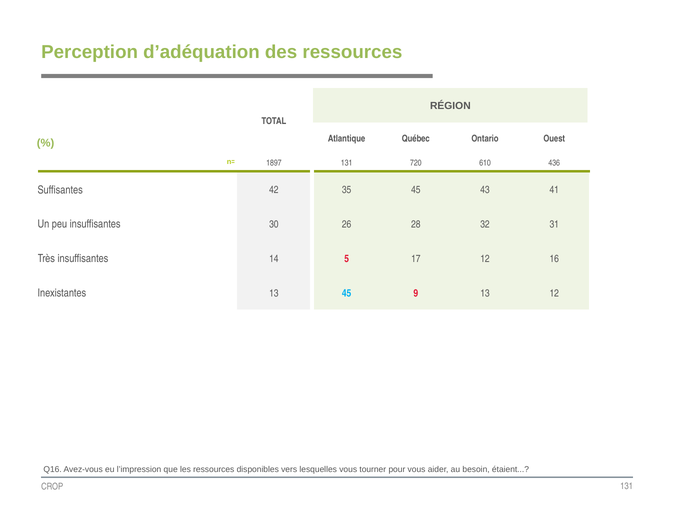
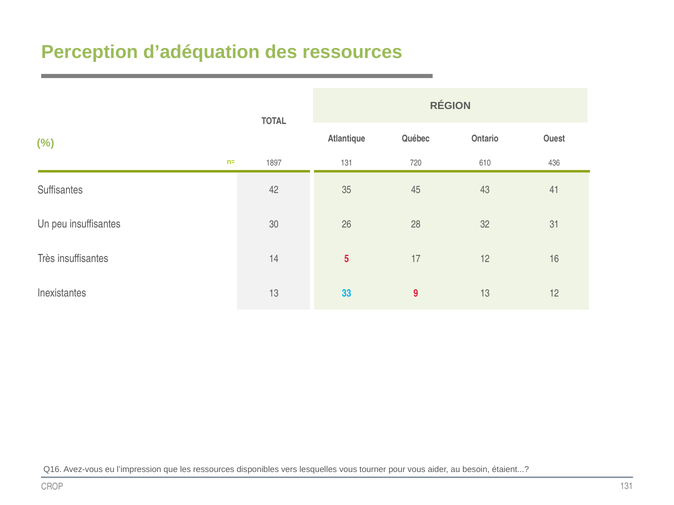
13 45: 45 -> 33 (347, 293)
